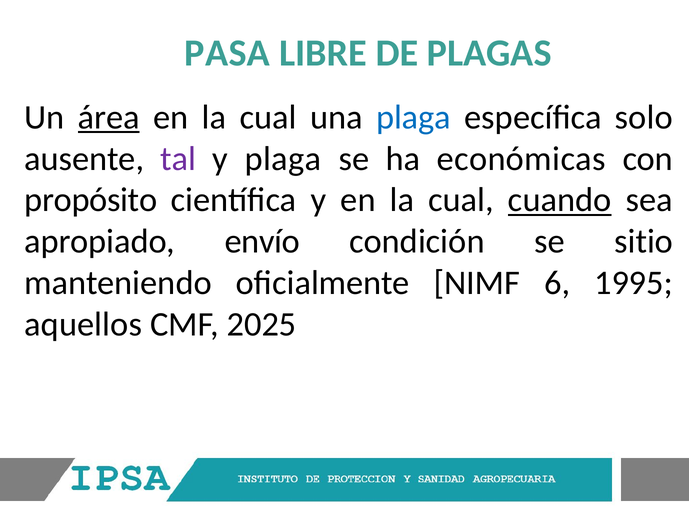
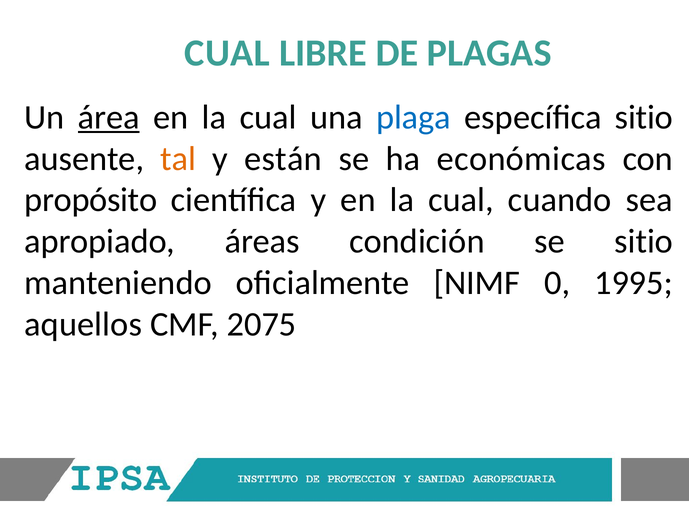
PASA: PASA -> CUAL (227, 53)
específica solo: solo -> sitio (644, 117)
tal colour: purple -> orange (178, 159)
y plaga: plaga -> están (283, 159)
cuando underline: present -> none (560, 200)
envío: envío -> áreas (262, 241)
6: 6 -> 0 (557, 283)
2025: 2025 -> 2075 (262, 324)
